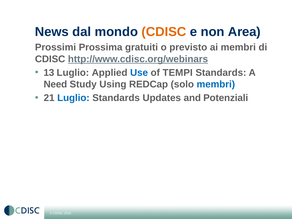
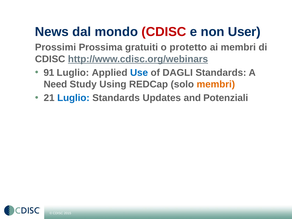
CDISC colour: orange -> red (164, 32)
Area: Area -> User (244, 32)
previsto: previsto -> protetto (188, 47)
13: 13 -> 91 (49, 73)
TEMPI: TEMPI -> DAGLI (178, 73)
membri colour: blue -> orange (216, 84)
